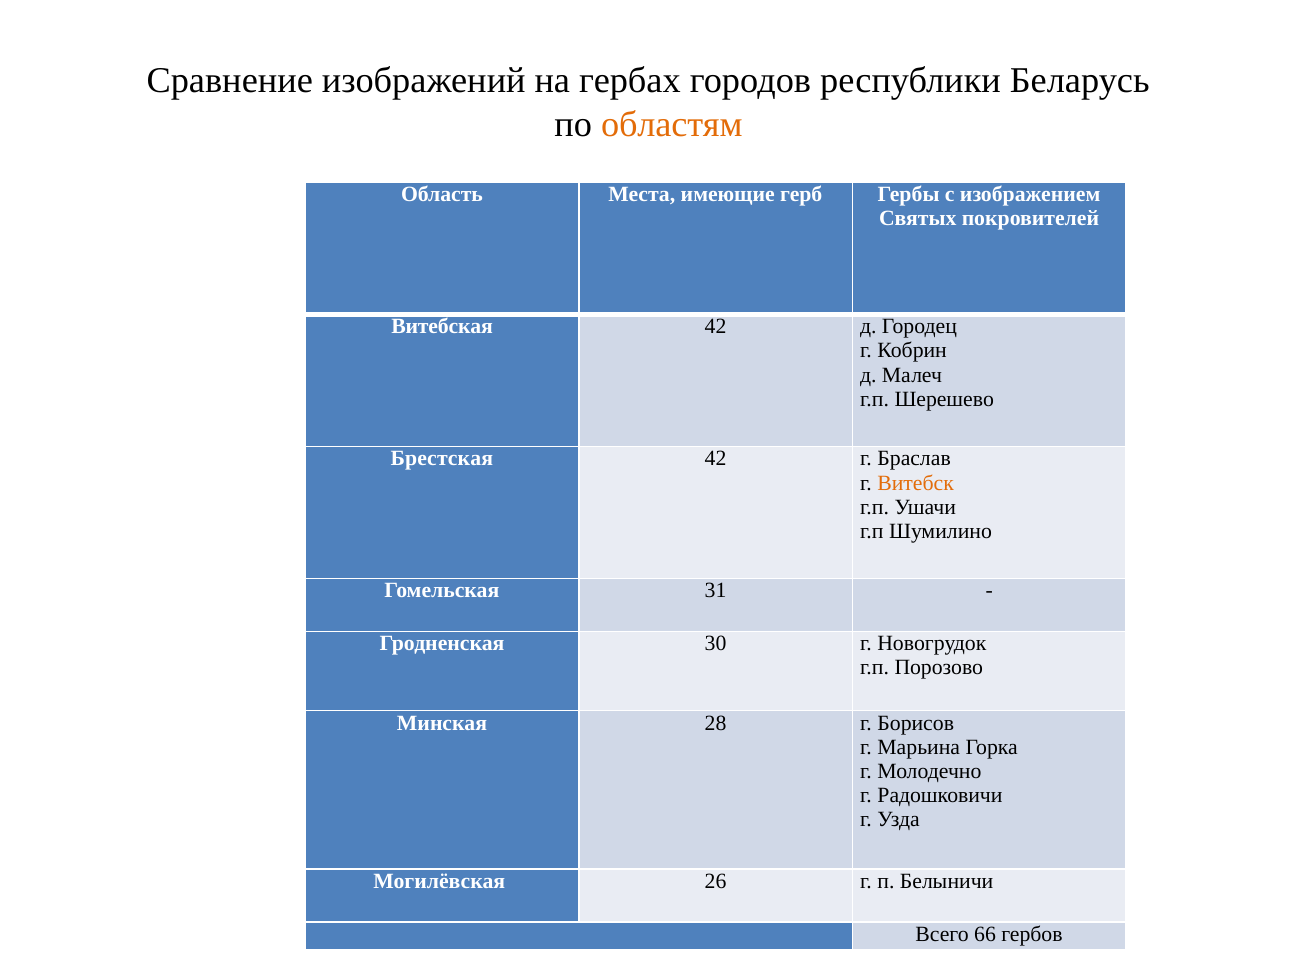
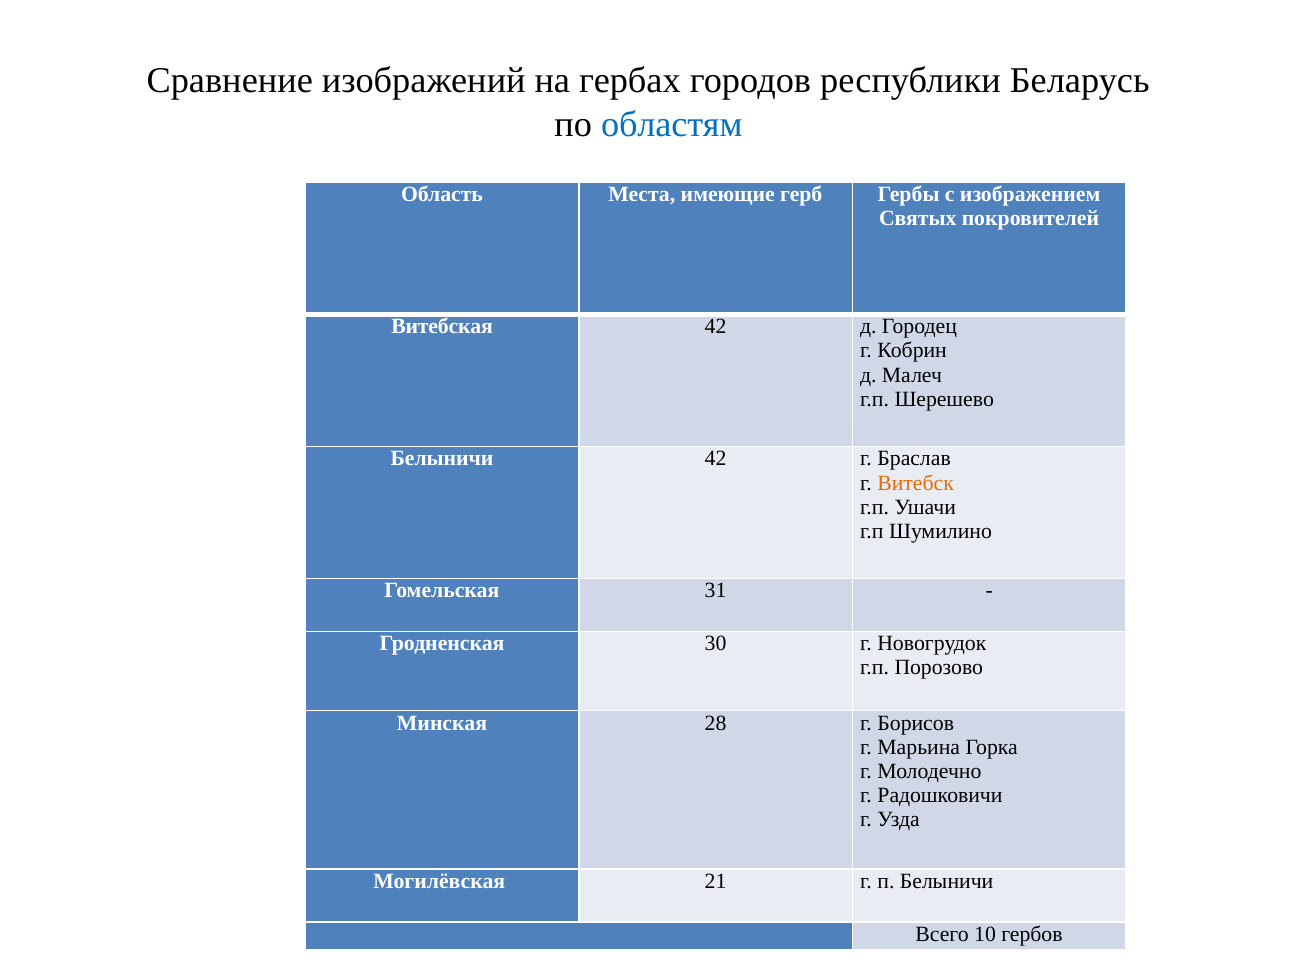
областям colour: orange -> blue (672, 124)
Брестская: Брестская -> Белыничи (442, 459)
26: 26 -> 21 (716, 882)
66: 66 -> 10 (985, 935)
